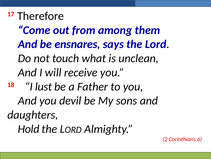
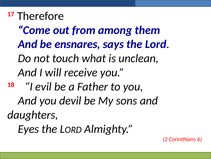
lust: lust -> evil (43, 86)
Hold: Hold -> Eyes (28, 128)
